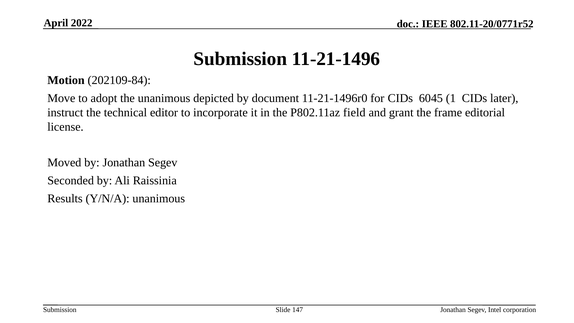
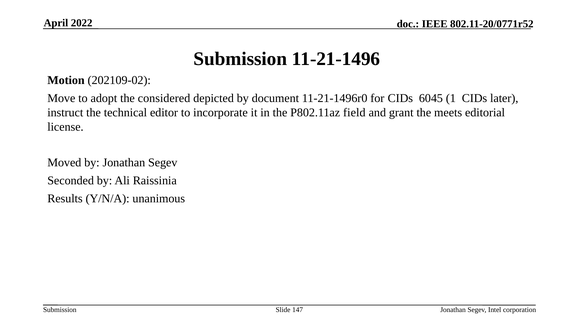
202109-84: 202109-84 -> 202109-02 (119, 80)
the unanimous: unanimous -> considered (164, 98)
frame: frame -> meets (448, 112)
